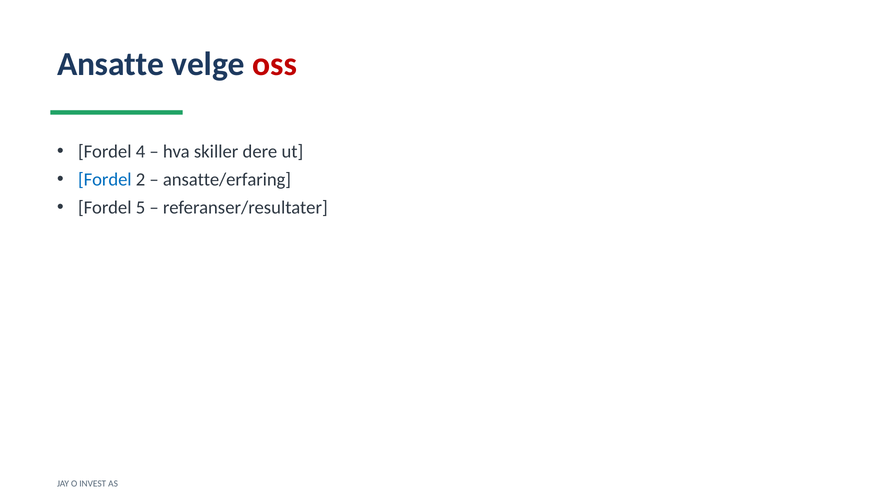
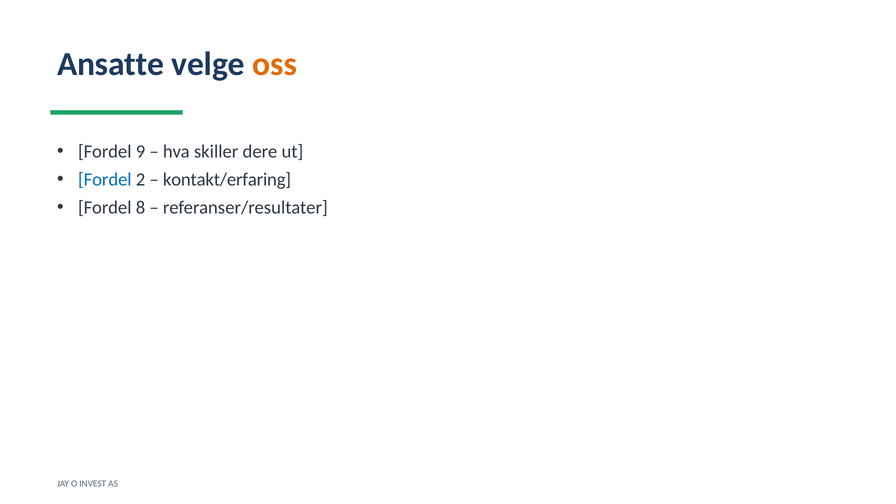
oss colour: red -> orange (275, 64)
4: 4 -> 9 (141, 152)
ansatte/erfaring: ansatte/erfaring -> kontakt/erfaring (227, 180)
5: 5 -> 8 (141, 208)
